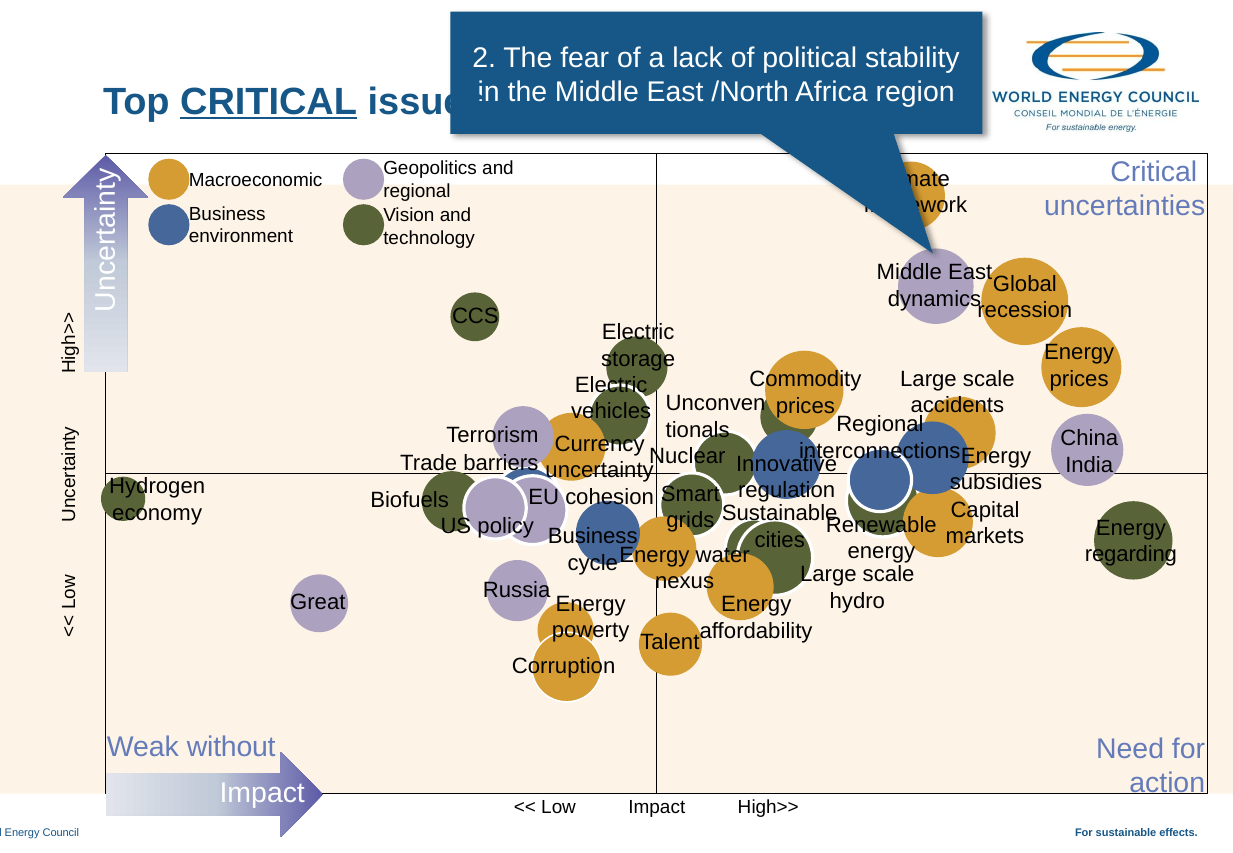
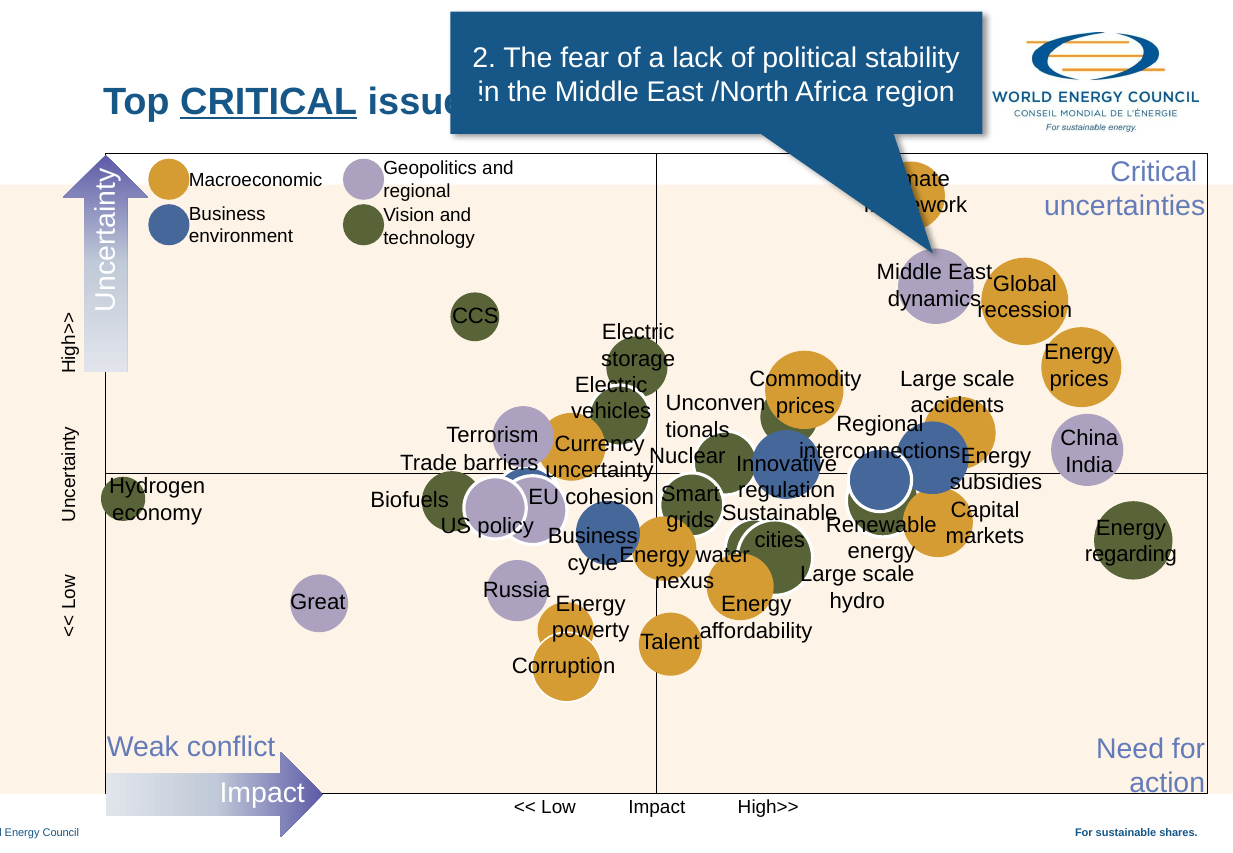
without: without -> conflict (231, 748)
effects: effects -> shares (1179, 833)
